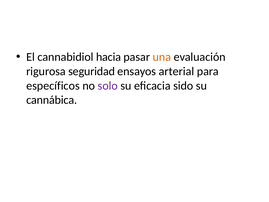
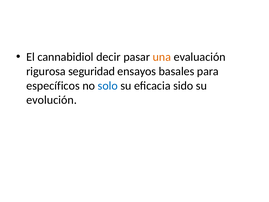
hacia: hacia -> decir (108, 57)
arterial: arterial -> basales (177, 71)
solo colour: purple -> blue (108, 86)
cannábica: cannábica -> evolución (52, 100)
